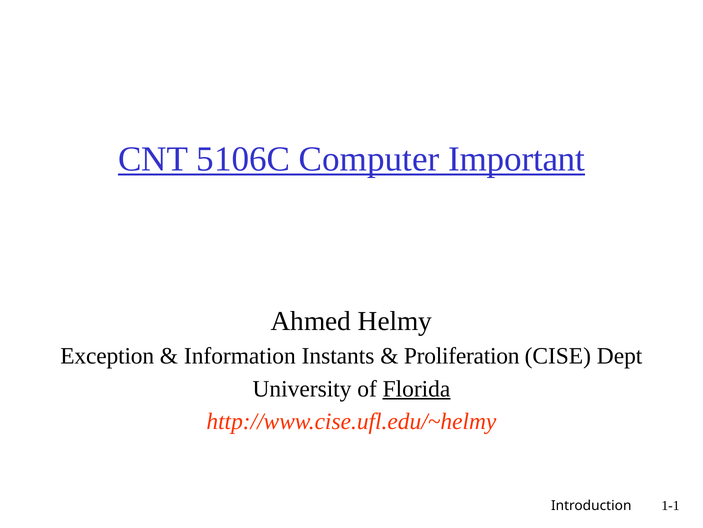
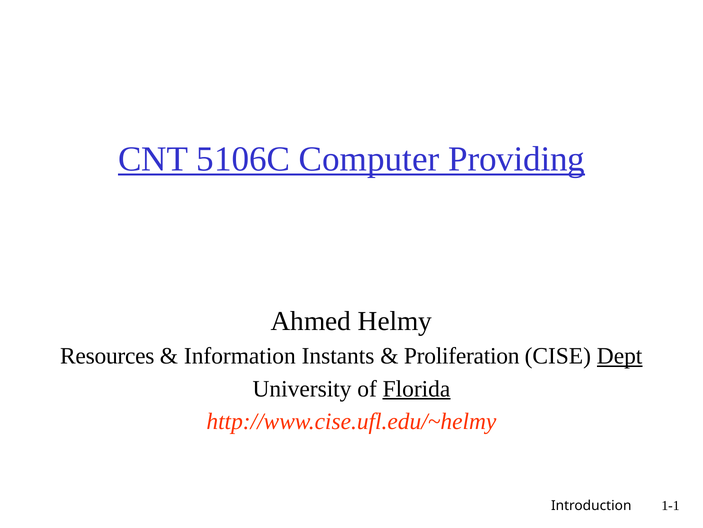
Important: Important -> Providing (517, 159)
Exception: Exception -> Resources (107, 355)
Dept underline: none -> present (620, 355)
